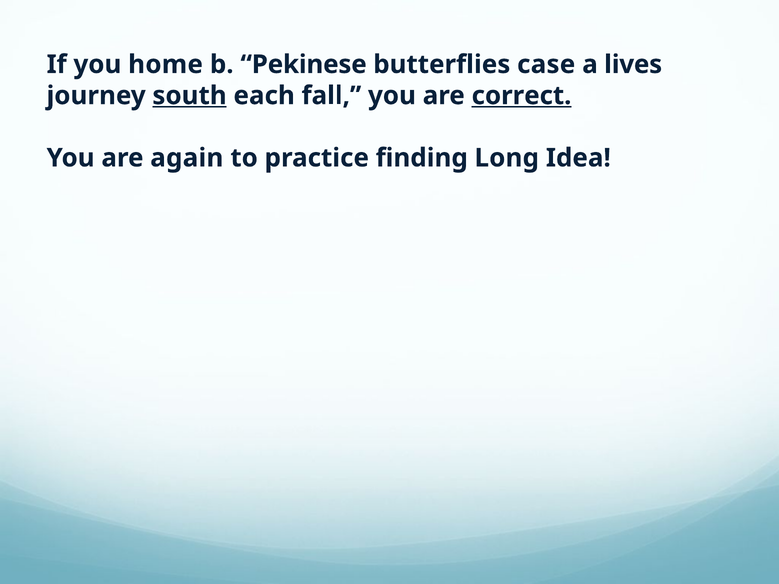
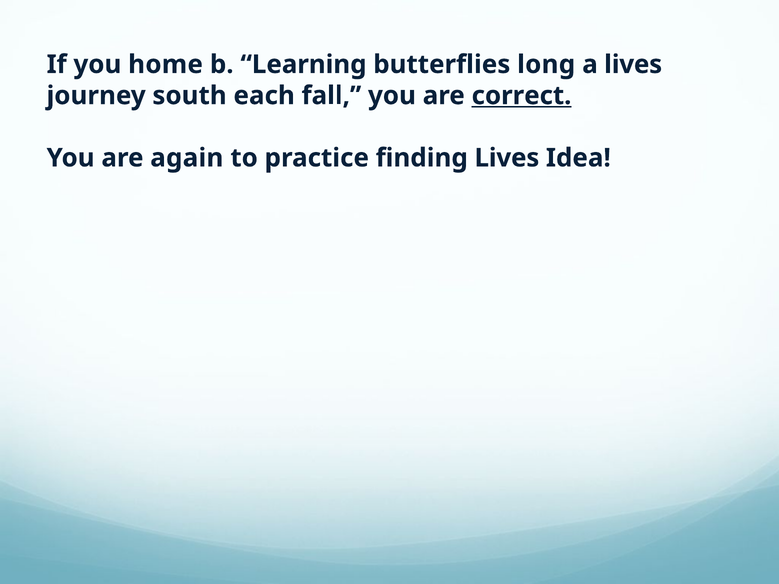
Pekinese: Pekinese -> Learning (303, 64)
case: case -> long (546, 64)
south underline: present -> none (190, 96)
finding Long: Long -> Lives (507, 158)
